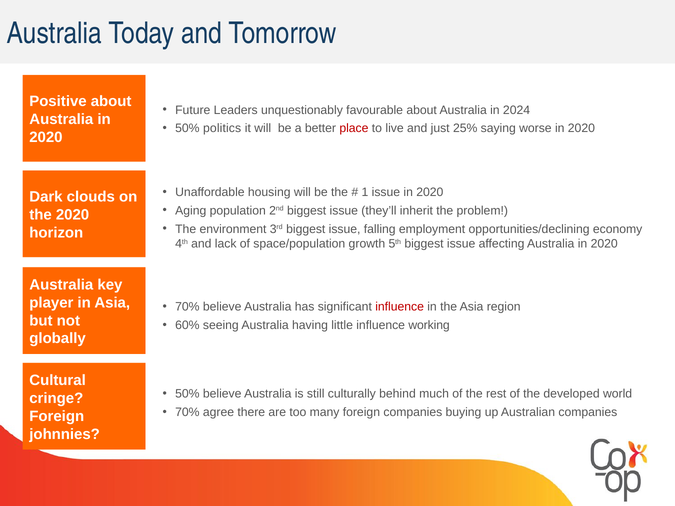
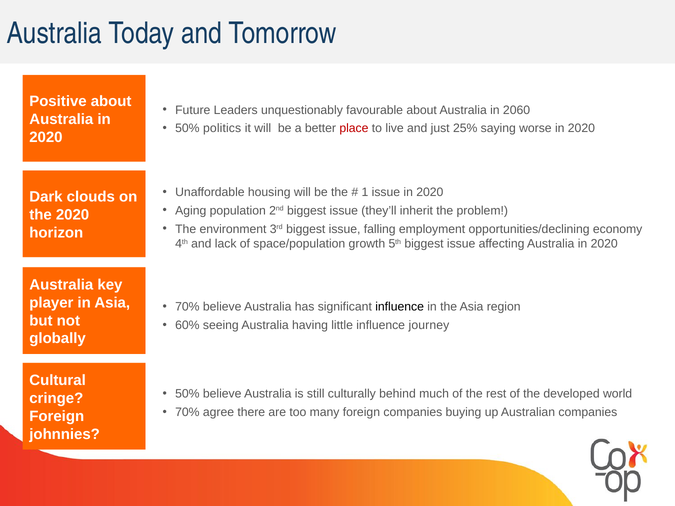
2024: 2024 -> 2060 (517, 110)
influence colour: red -> black (400, 307)
working: working -> journey (429, 326)
